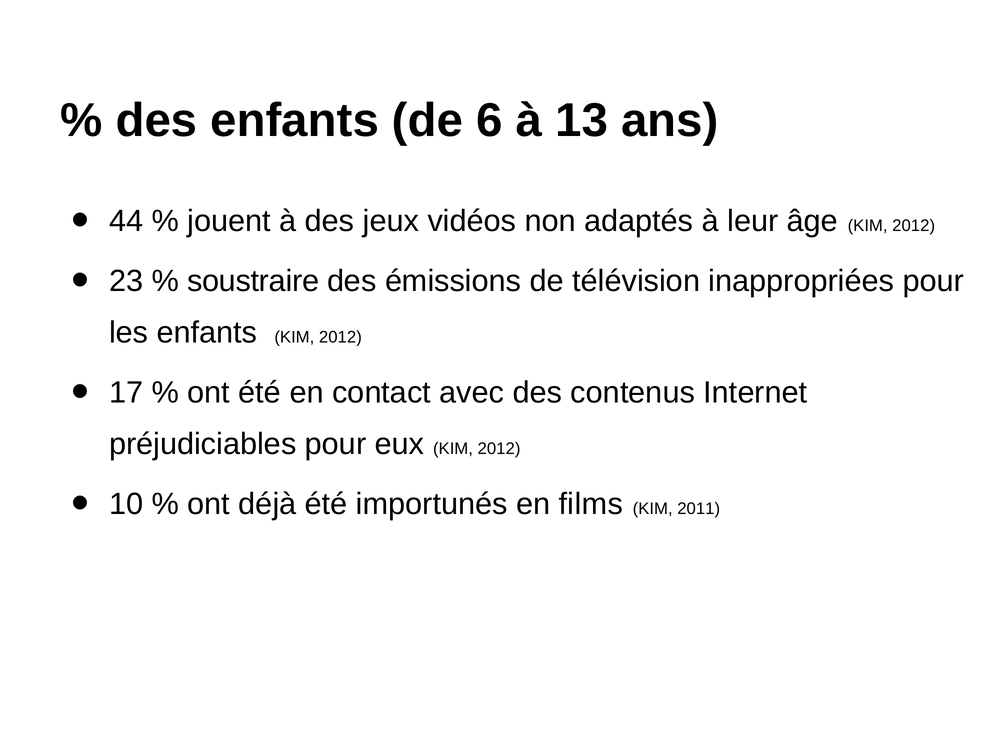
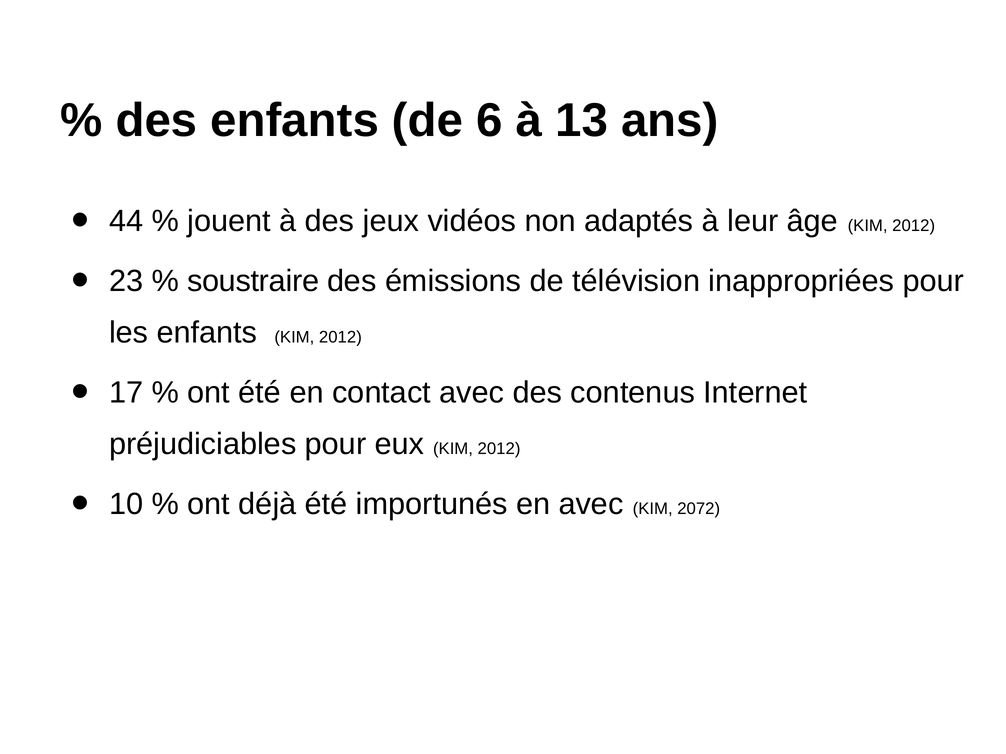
en films: films -> avec (591, 505)
2011: 2011 -> 2072 (699, 509)
